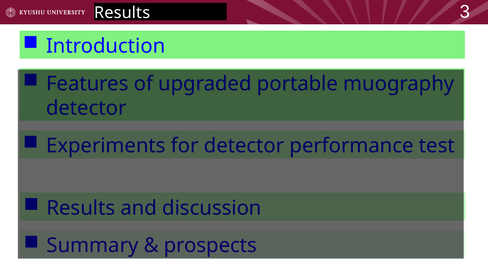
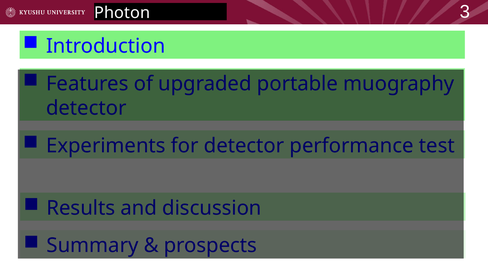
Results: Results -> Photon (122, 13)
